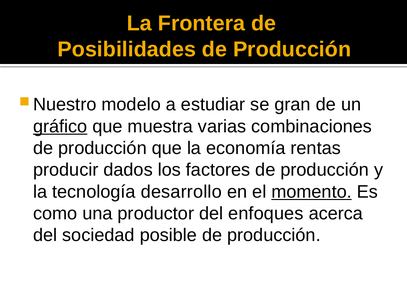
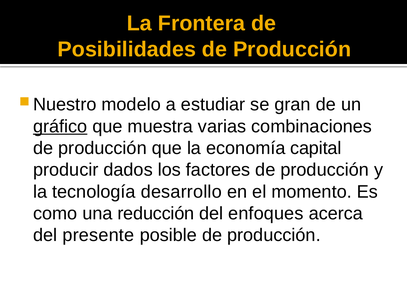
rentas: rentas -> capital (316, 148)
momento underline: present -> none (312, 191)
productor: productor -> reducción (156, 213)
sociedad: sociedad -> presente (98, 235)
